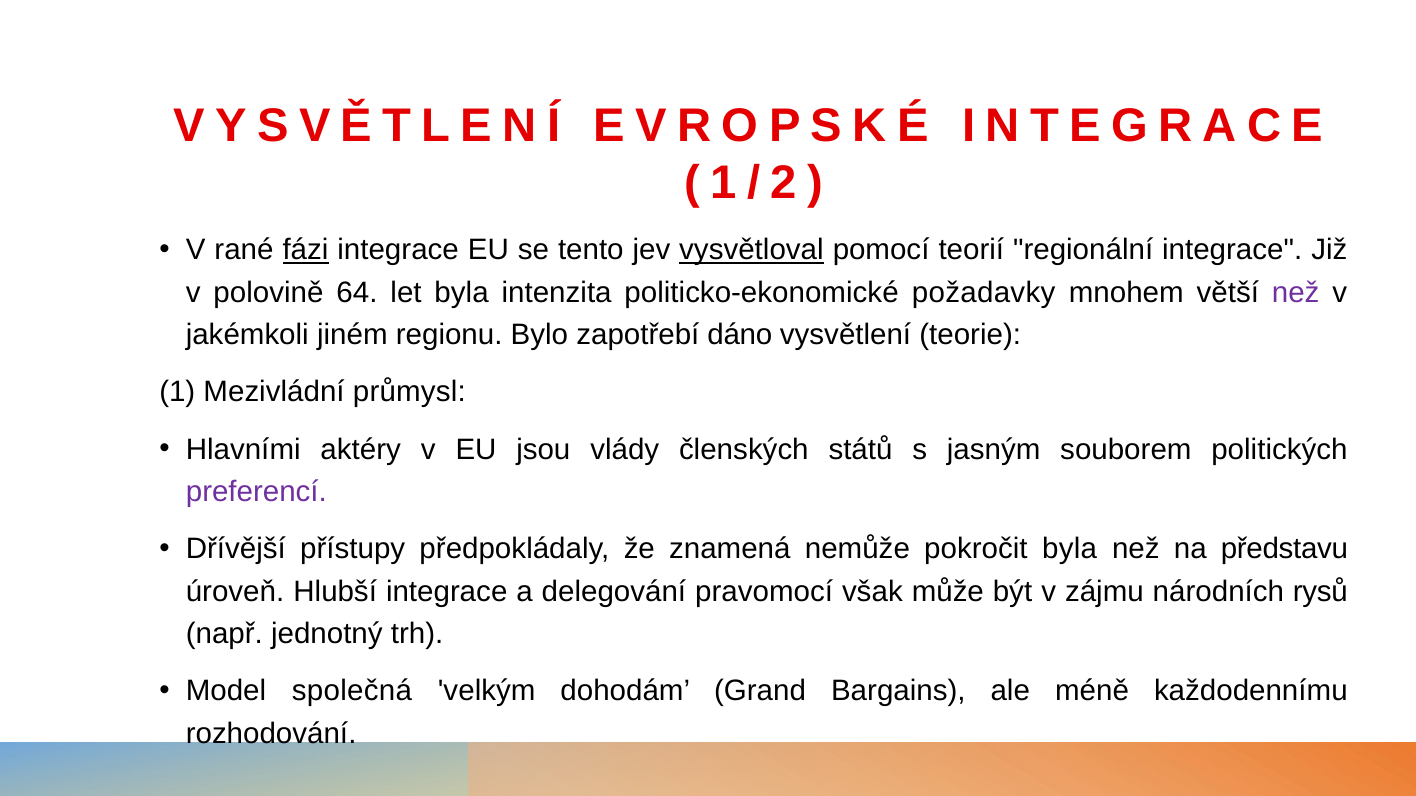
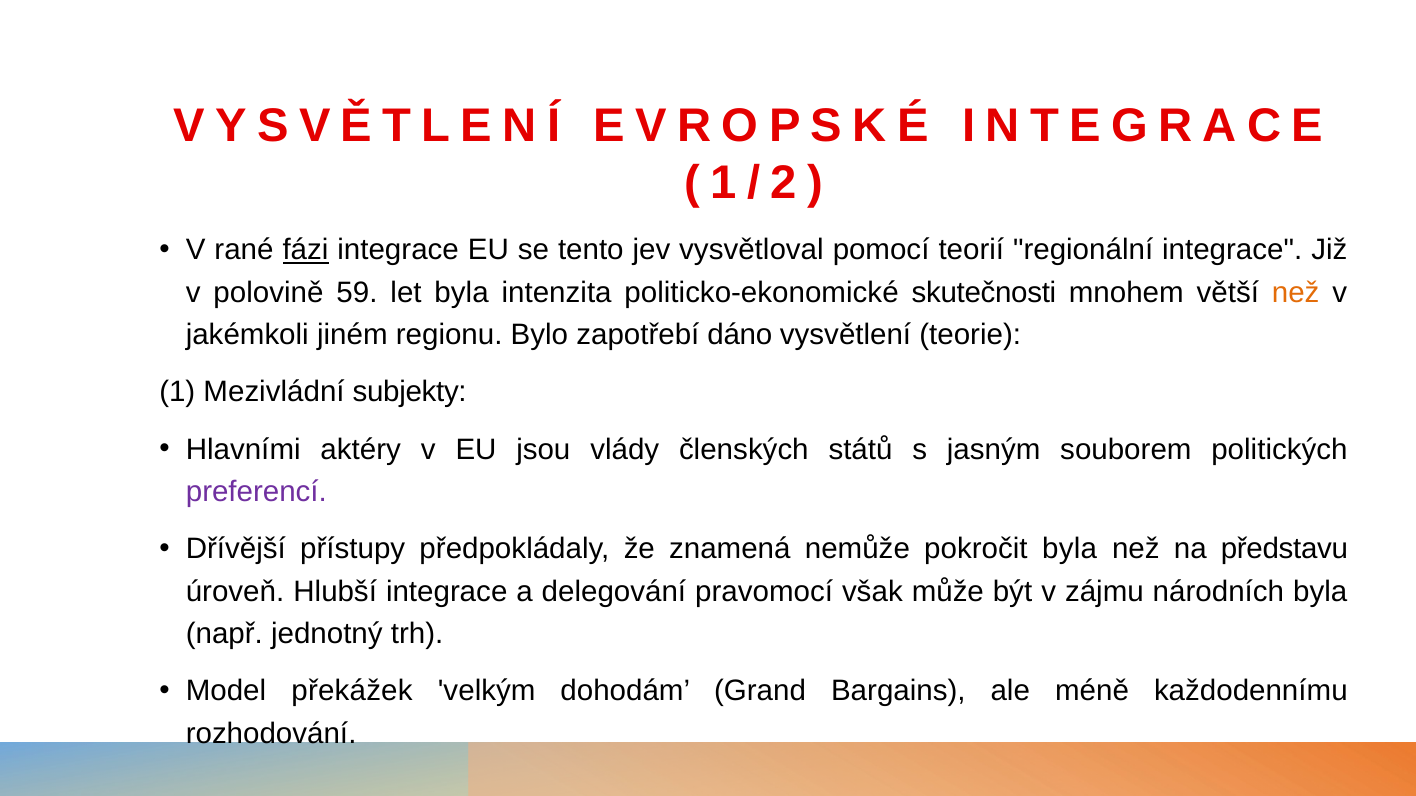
vysvětloval underline: present -> none (751, 250)
64: 64 -> 59 (357, 293)
požadavky: požadavky -> skutečnosti (984, 293)
než colour: purple -> orange (1296, 293)
průmysl: průmysl -> subjekty (410, 392)
národních rysů: rysů -> byla (1320, 592)
společná: společná -> překážek (352, 692)
